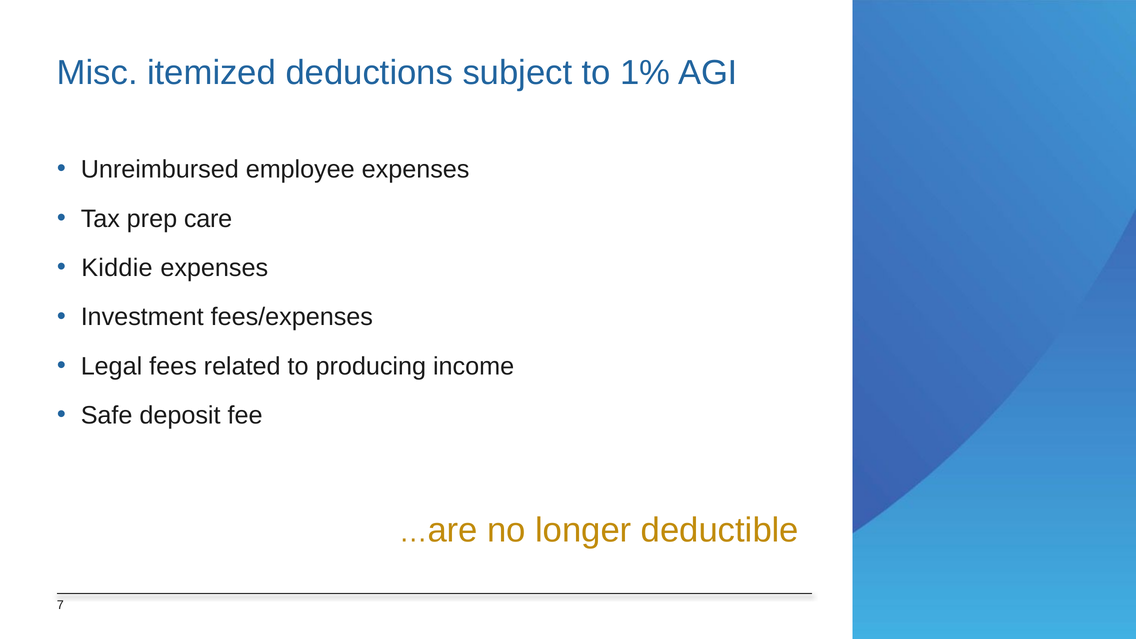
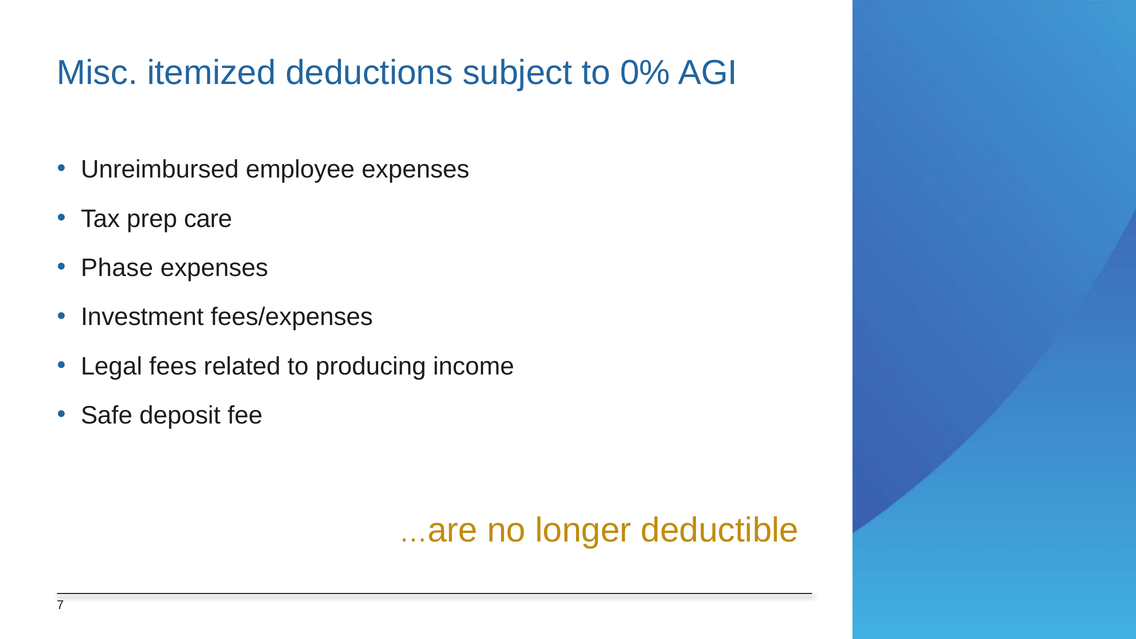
1%: 1% -> 0% (645, 73)
Kiddie: Kiddie -> Phase (117, 268)
